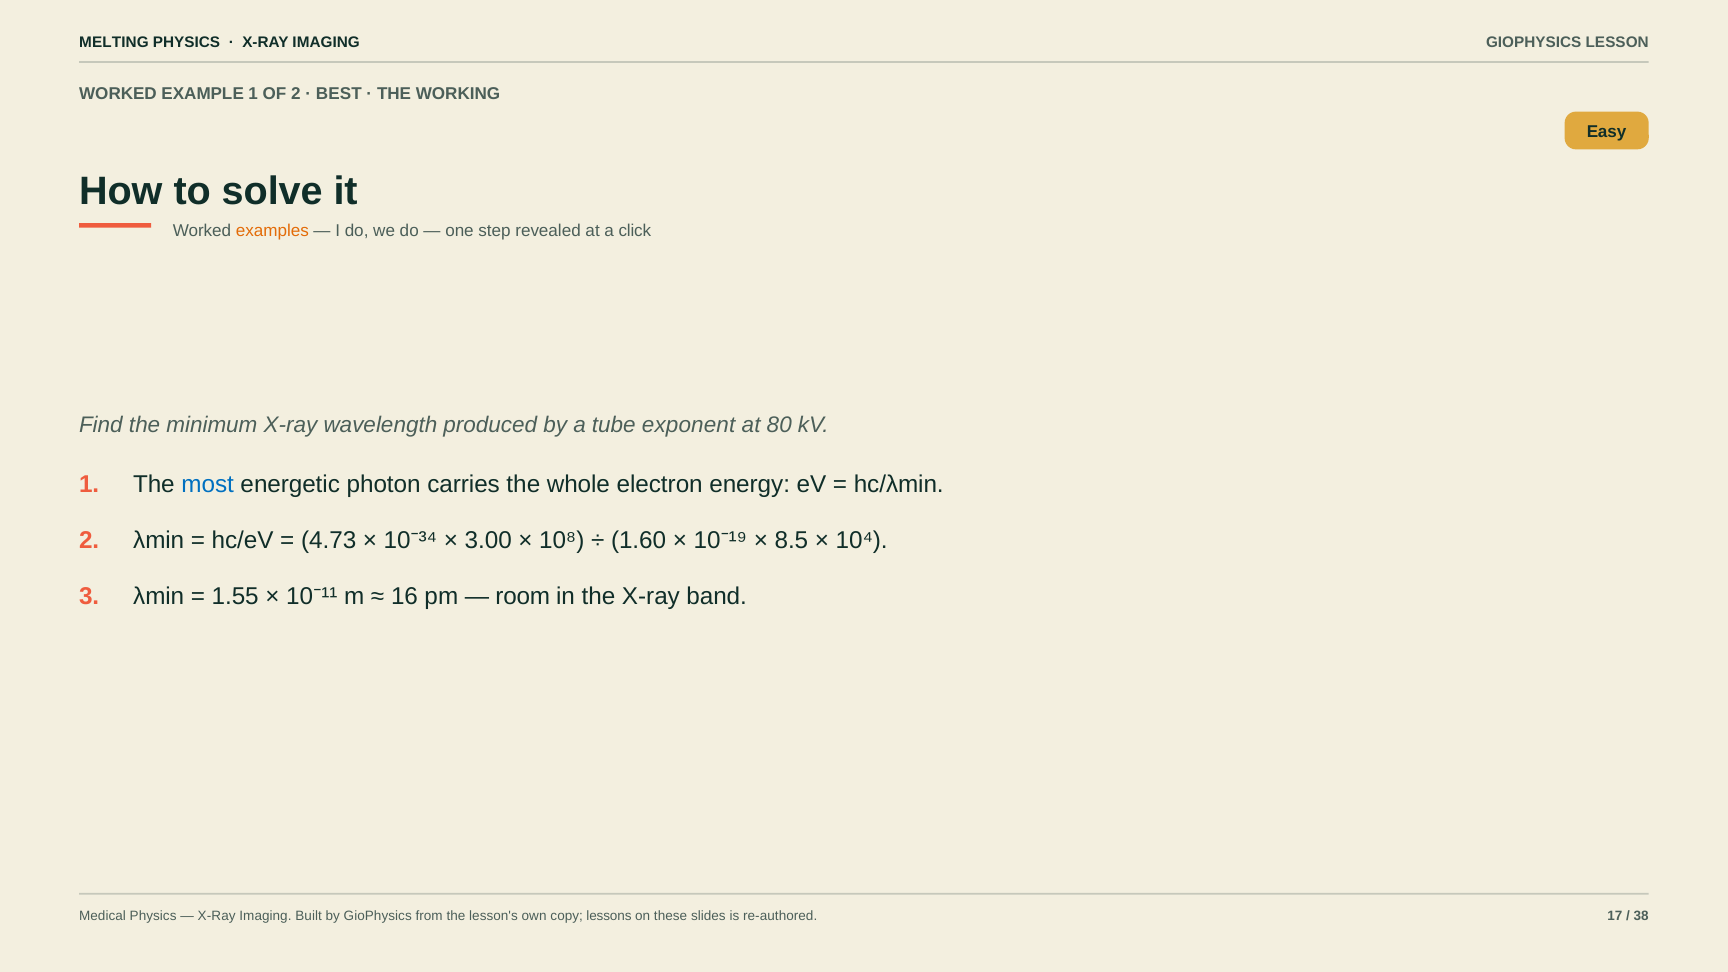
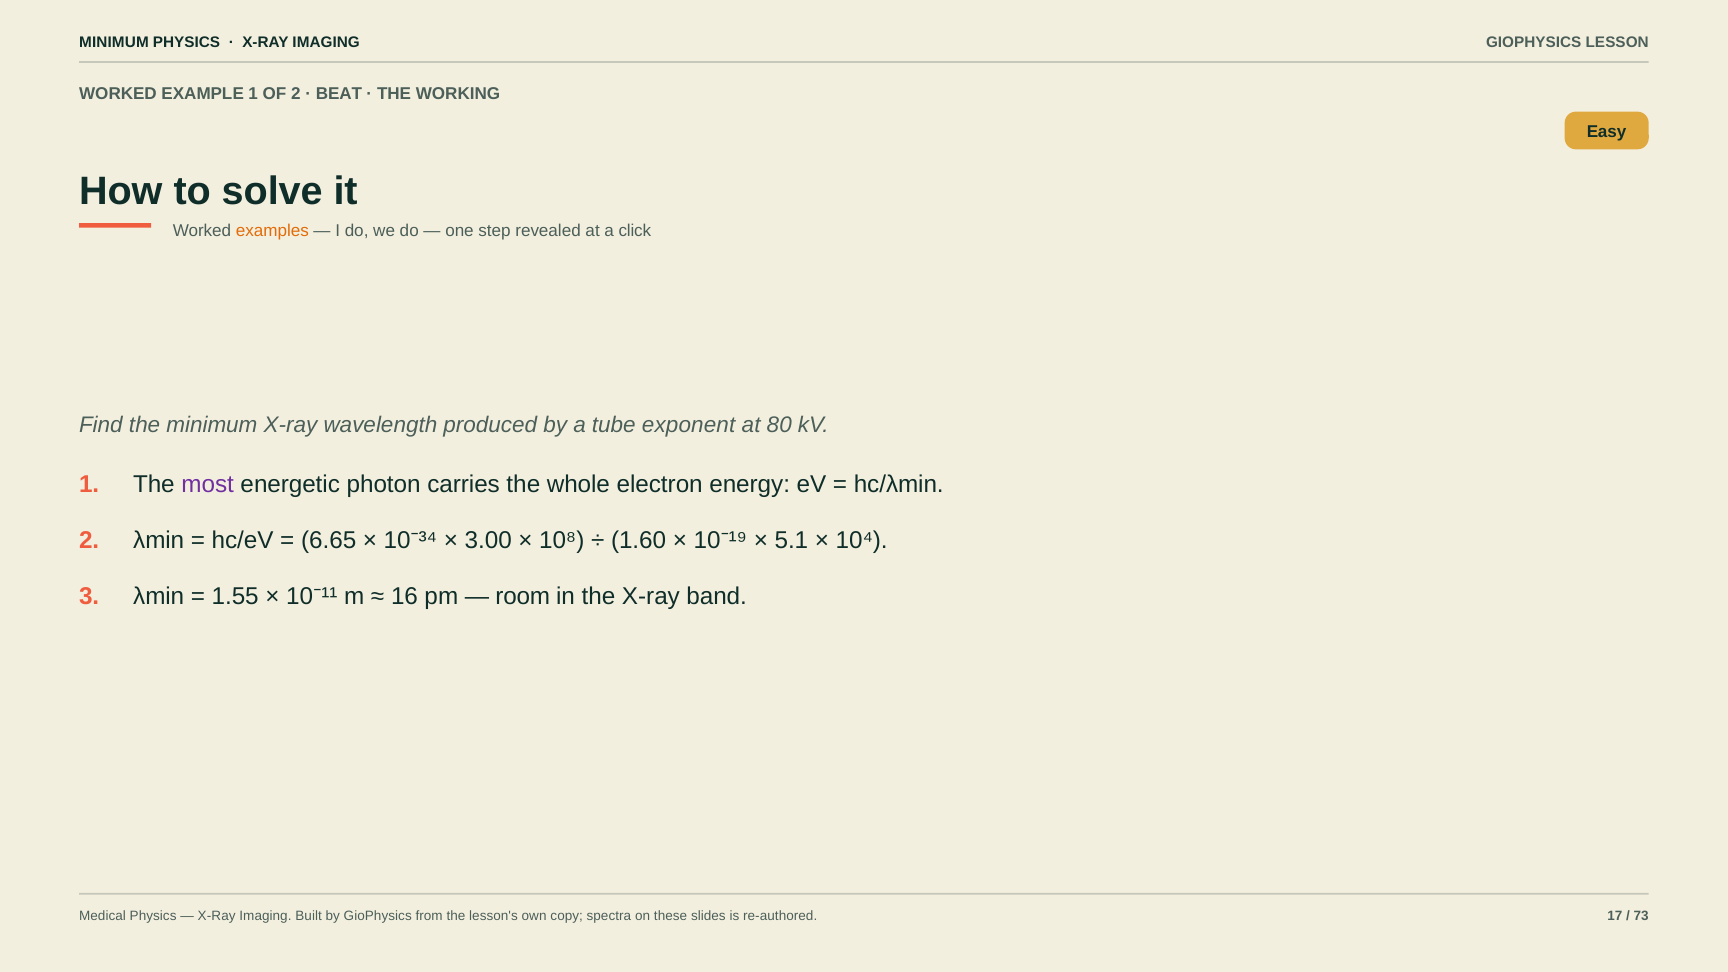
MELTING: MELTING -> MINIMUM (114, 43)
BEST: BEST -> BEAT (339, 94)
most colour: blue -> purple (208, 484)
4.73: 4.73 -> 6.65 (329, 540)
8.5: 8.5 -> 5.1 (791, 540)
lessons: lessons -> spectra (609, 916)
38: 38 -> 73 (1641, 916)
